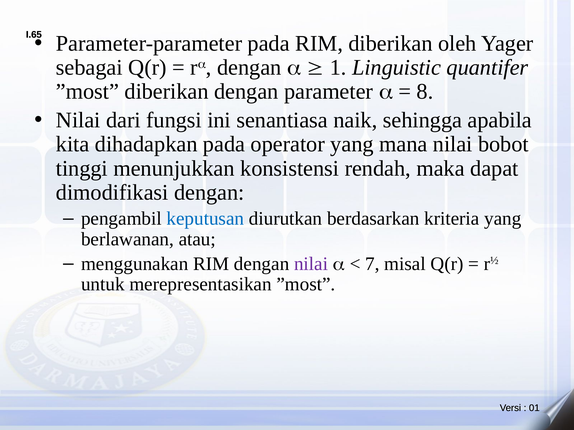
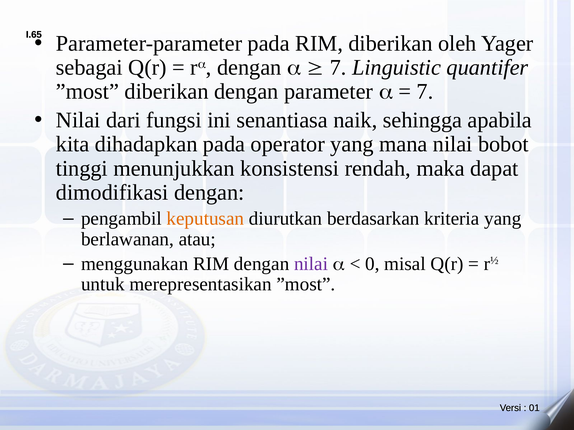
1: 1 -> 7 (338, 68)
8: 8 -> 7 (425, 92)
keputusan colour: blue -> orange (205, 219)
7: 7 -> 0 (372, 264)
